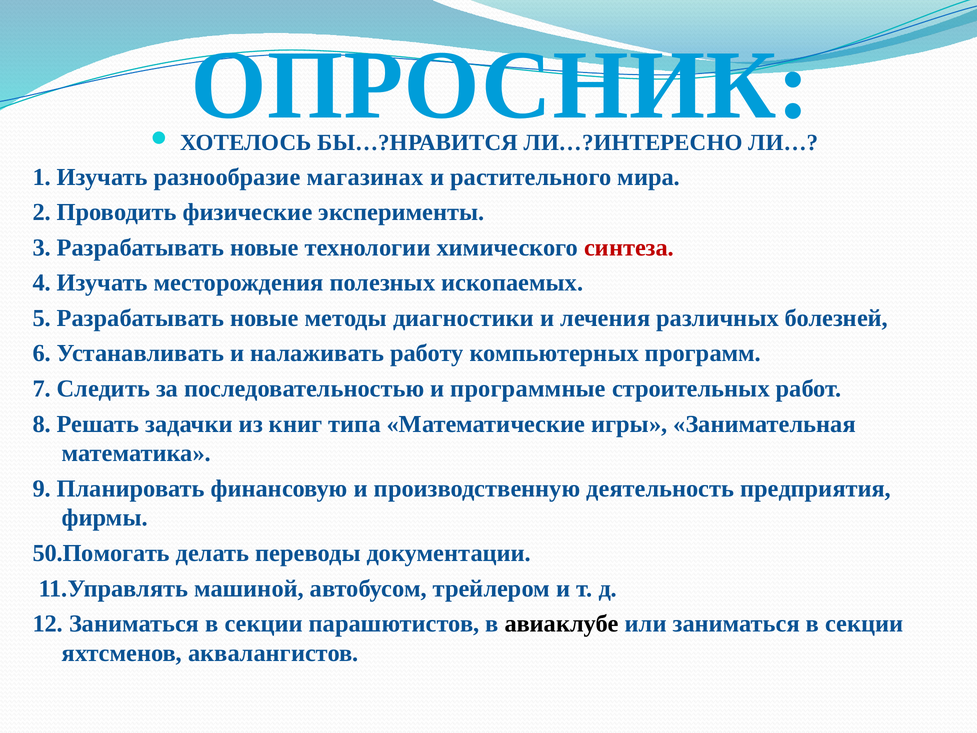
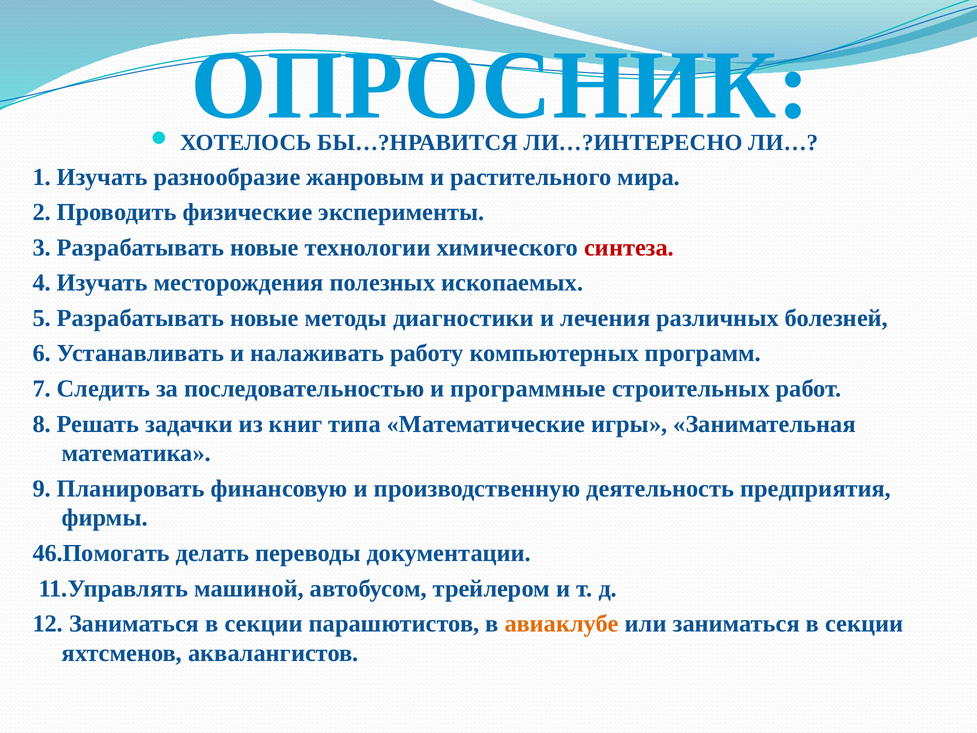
магазинах: магазинах -> жанровым (365, 177)
50.Помогать: 50.Помогать -> 46.Помогать (101, 553)
авиаклубе colour: black -> orange (562, 624)
